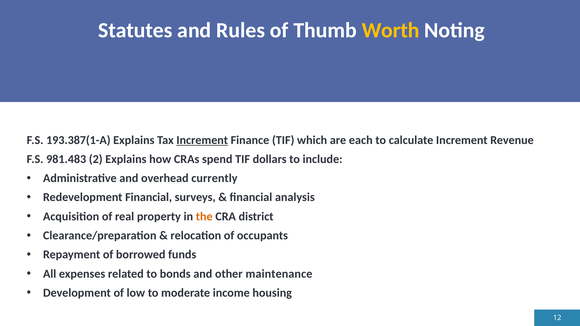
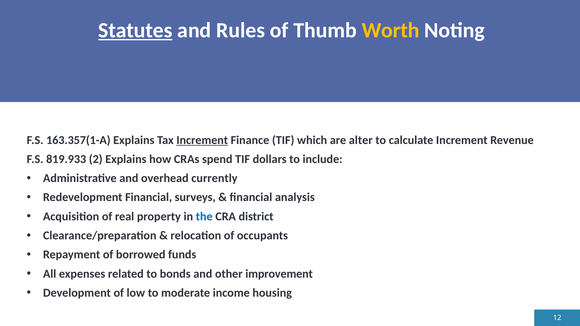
Statutes underline: none -> present (135, 30)
193.387(1-A: 193.387(1-A -> 163.357(1-A (78, 140)
each: each -> alter (361, 140)
981.483: 981.483 -> 819.933 (66, 159)
the colour: orange -> blue (204, 217)
maintenance: maintenance -> improvement (279, 274)
